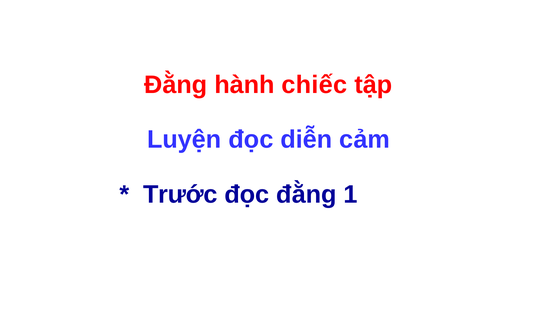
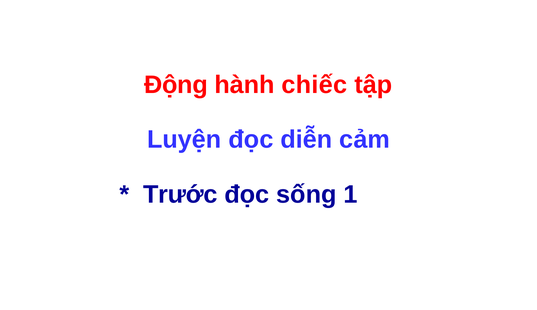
Đằng: Đằng -> Động (176, 85)
đọc đằng: đằng -> sống (306, 194)
